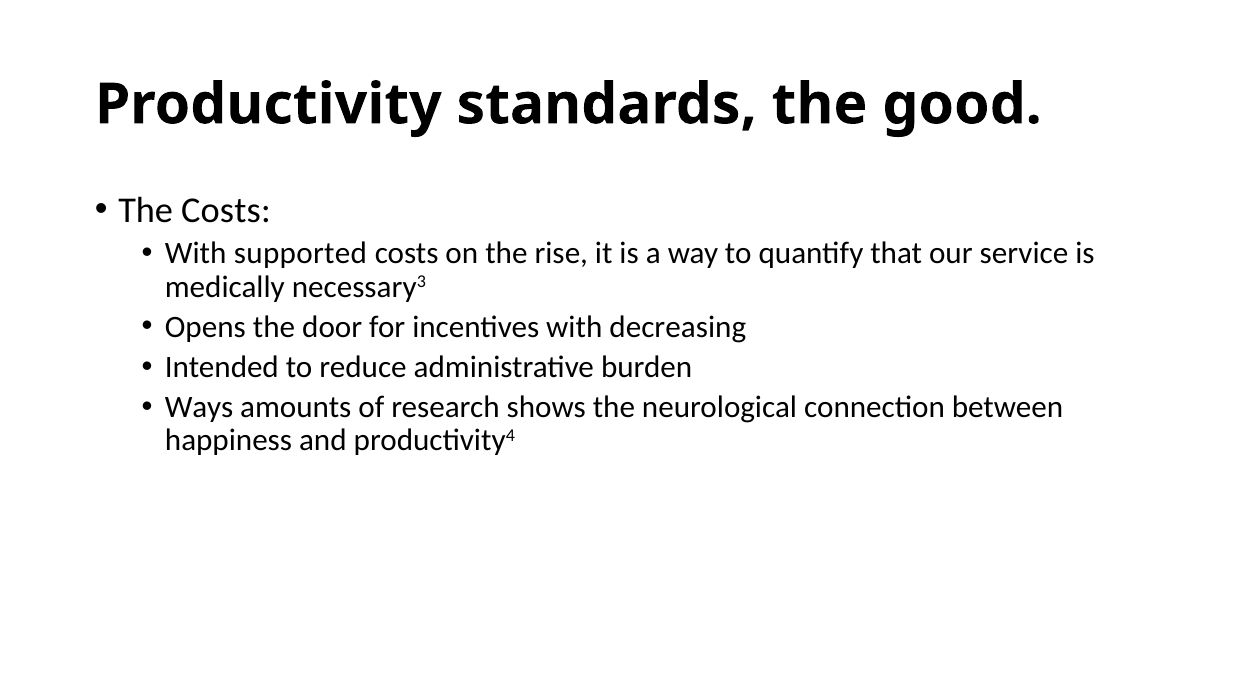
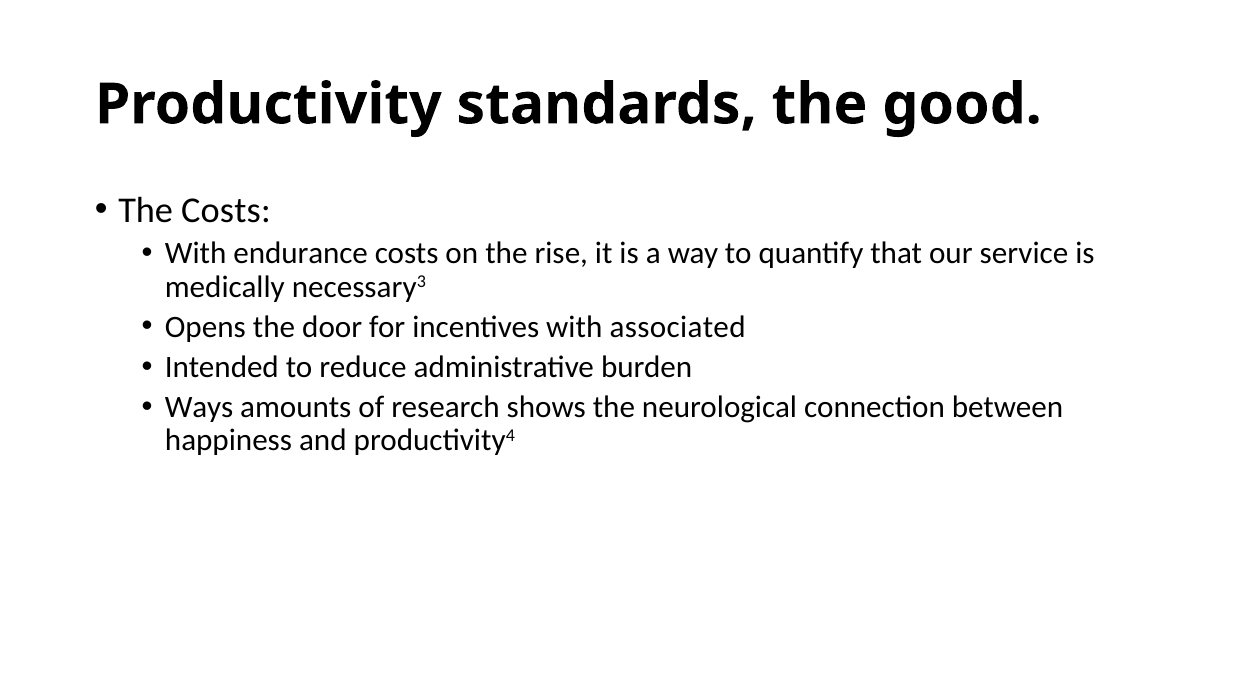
supported: supported -> endurance (301, 253)
decreasing: decreasing -> associated (678, 327)
